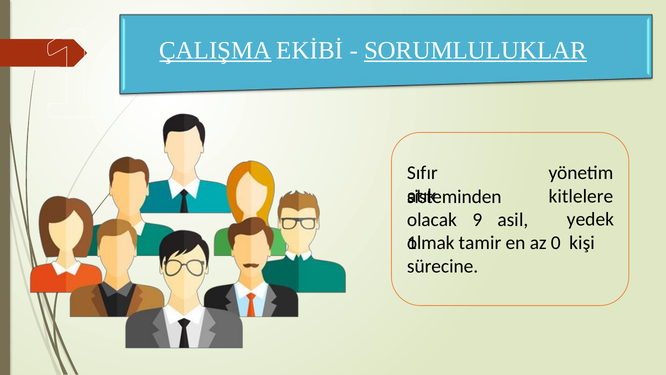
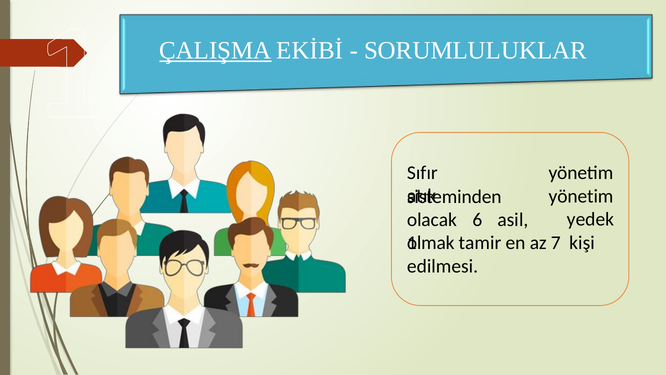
SORUMLULUKLAR underline: present -> none (476, 50)
kitlelere: kitlelere -> yönetim (581, 196)
9: 9 -> 6 (477, 220)
0: 0 -> 7 (556, 243)
sürecine: sürecine -> edilmesi (443, 266)
